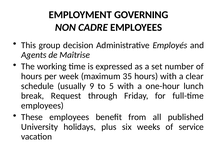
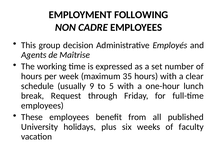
GOVERNING: GOVERNING -> FOLLOWING (141, 15)
service: service -> faculty (191, 127)
